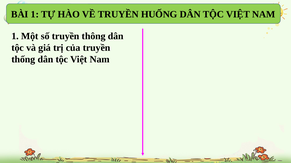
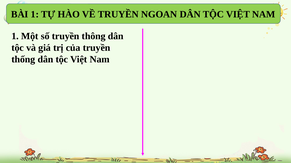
HUỐNG: HUỐNG -> NGOAN (159, 14)
